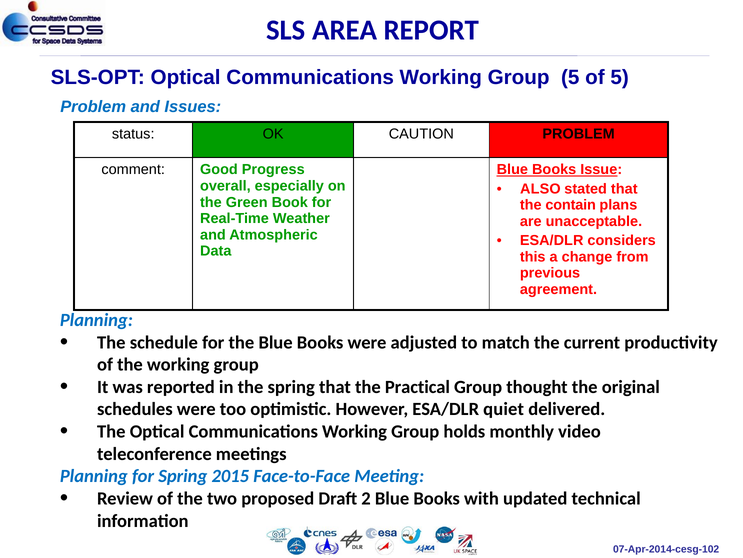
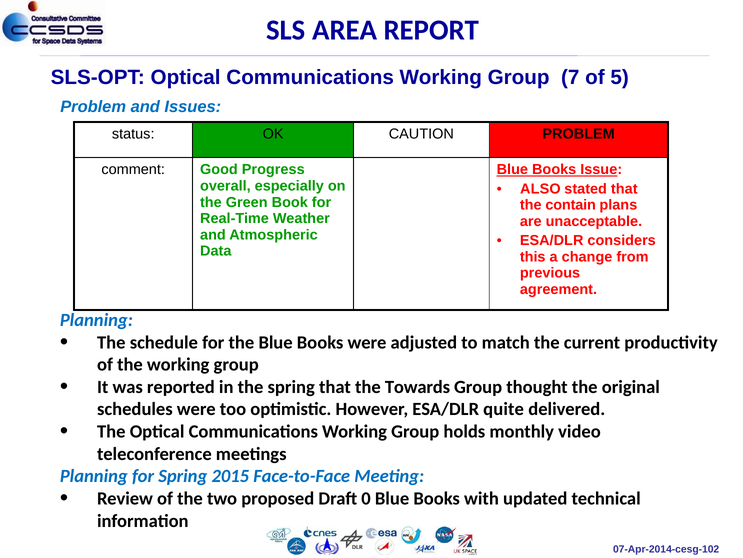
Group 5: 5 -> 7 (570, 77)
Practical: Practical -> Towards (417, 387)
quiet: quiet -> quite (504, 409)
2: 2 -> 0 (366, 498)
